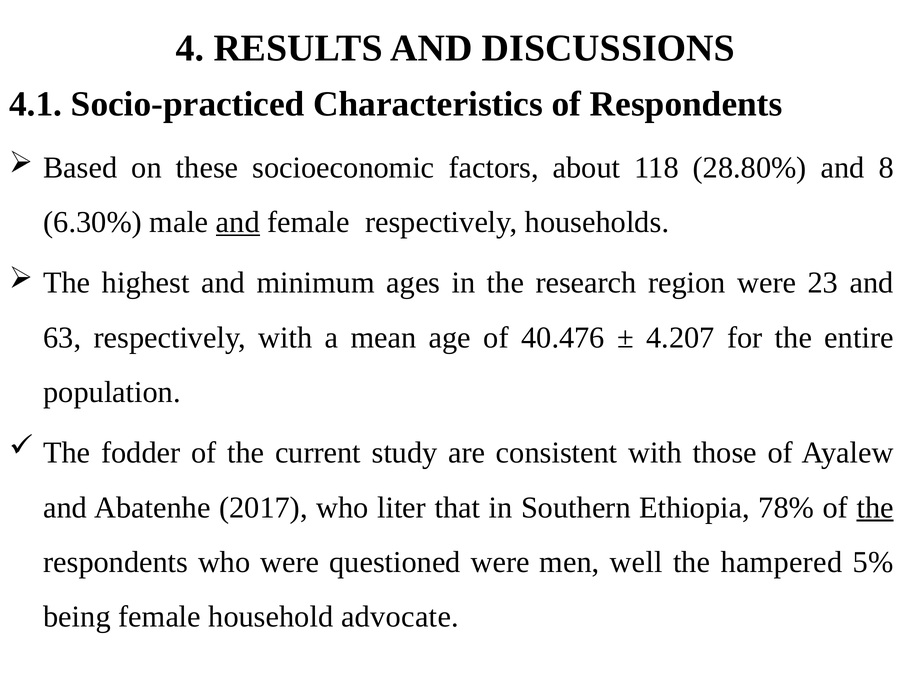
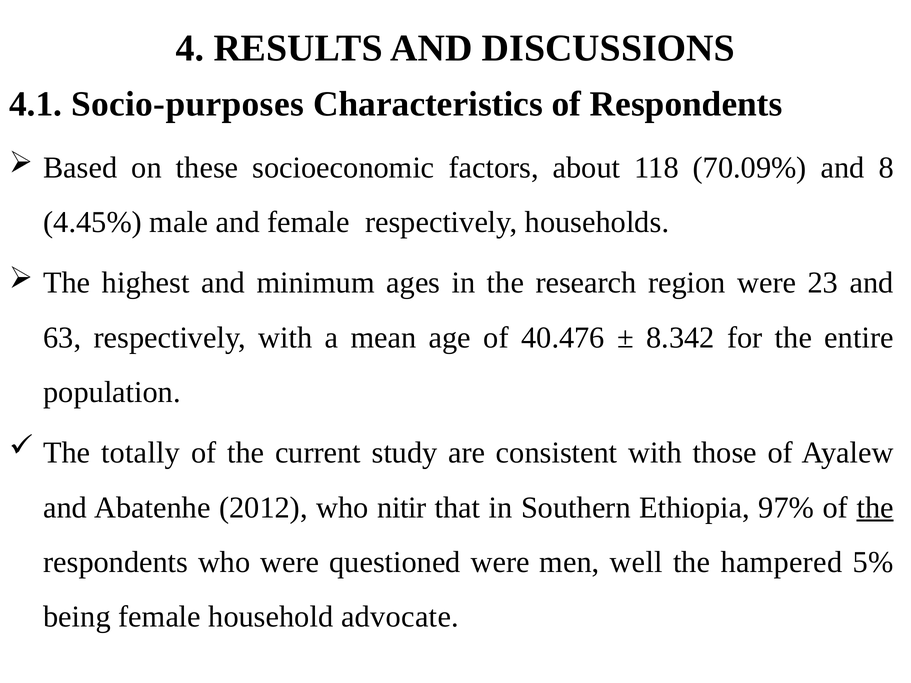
Socio-practiced: Socio-practiced -> Socio-purposes (187, 104)
28.80%: 28.80% -> 70.09% (750, 168)
6.30%: 6.30% -> 4.45% (93, 222)
and underline: present -> none (238, 222)
4.207: 4.207 -> 8.342 (680, 338)
fodder: fodder -> totally (141, 453)
2017: 2017 -> 2012 (263, 508)
liter: liter -> nitir (402, 508)
78%: 78% -> 97% (786, 508)
